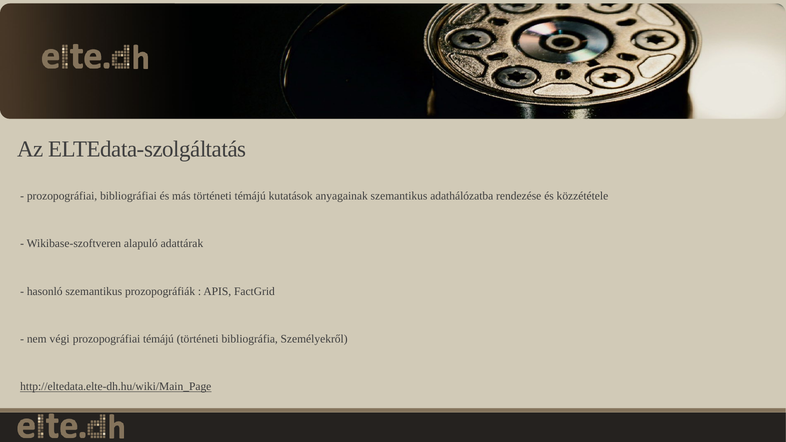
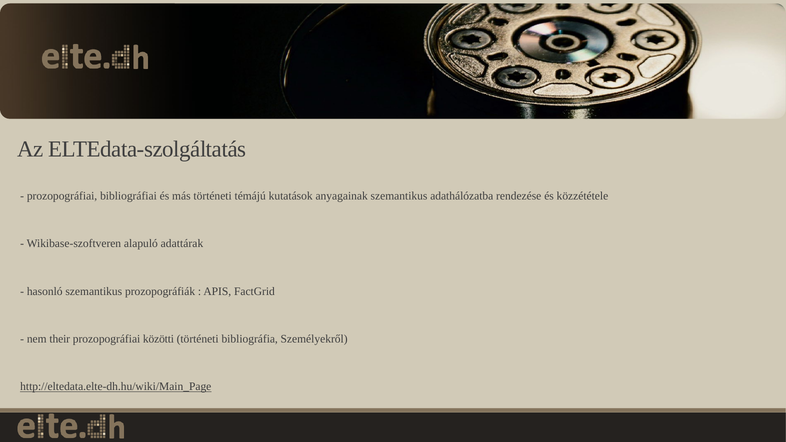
végi: végi -> their (60, 339)
prozopográfiai témájú: témájú -> közötti (158, 339)
